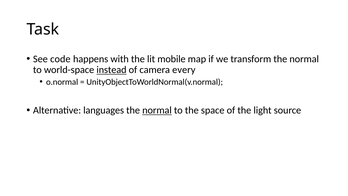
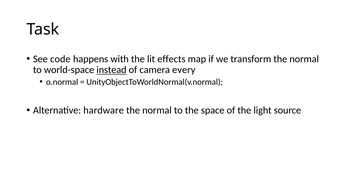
mobile: mobile -> effects (171, 59)
languages: languages -> hardware (104, 110)
normal underline: present -> none (157, 110)
